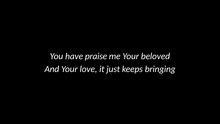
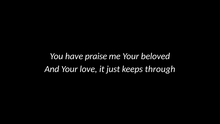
bringing: bringing -> through (160, 69)
